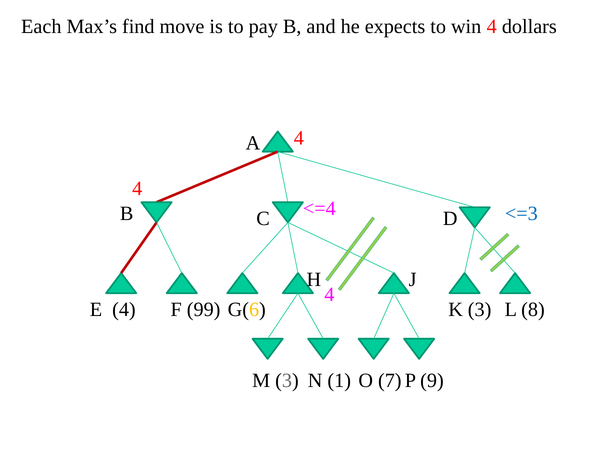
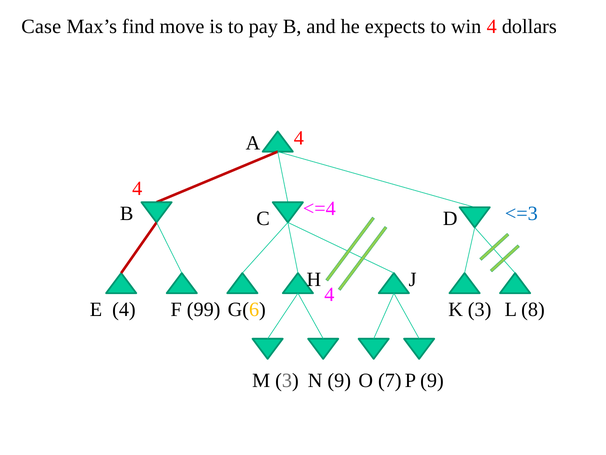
Each: Each -> Case (41, 27)
N 1: 1 -> 9 (339, 380)
